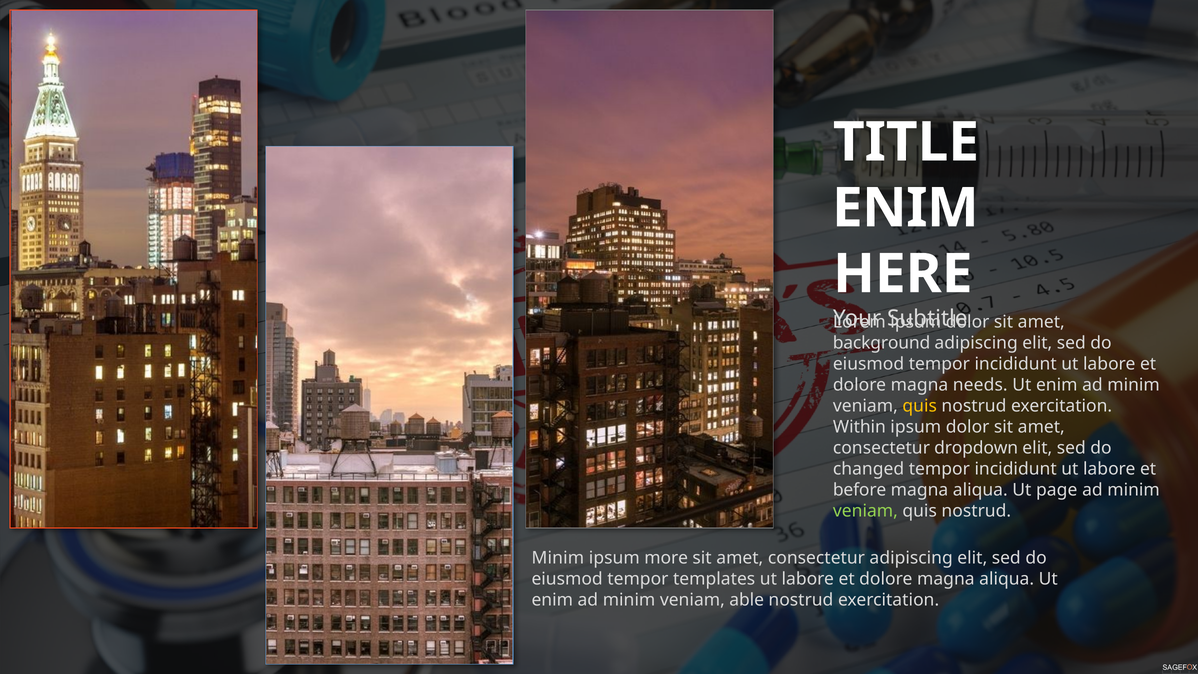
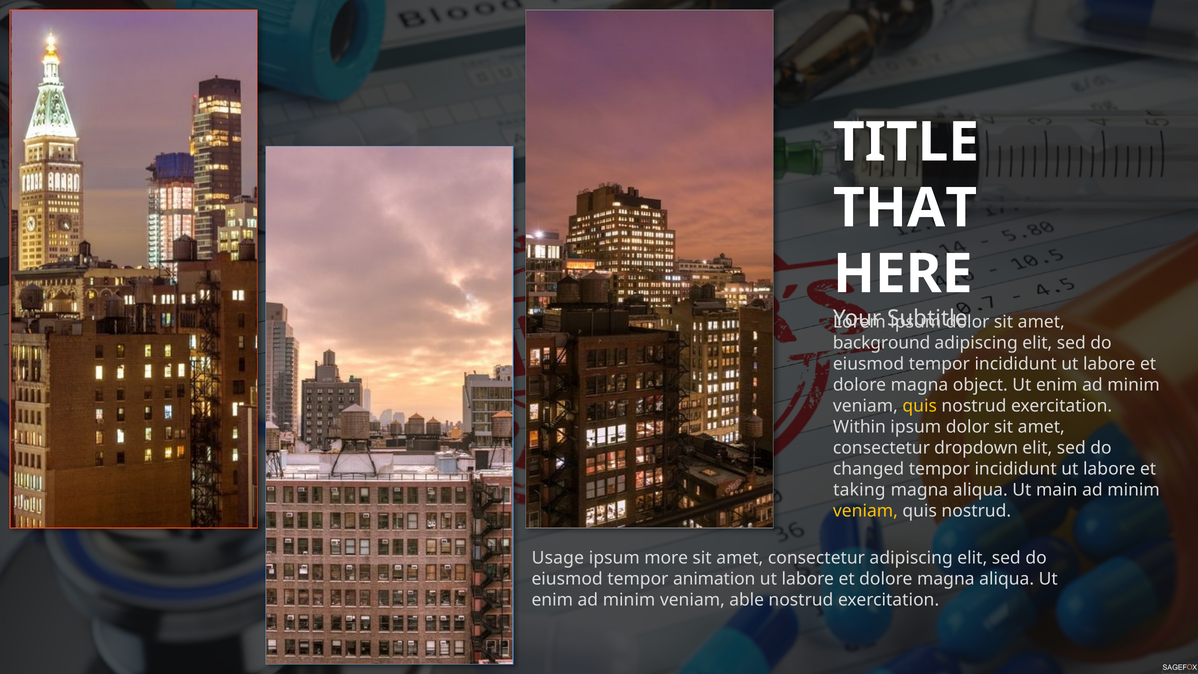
ENIM: ENIM -> THAT (905, 208)
needs: needs -> object (980, 385)
before: before -> taking (859, 490)
page: page -> main (1057, 490)
veniam colour: light green -> yellow (865, 511)
Minim: Minim -> Usage (558, 558)
templates: templates -> animation (714, 579)
